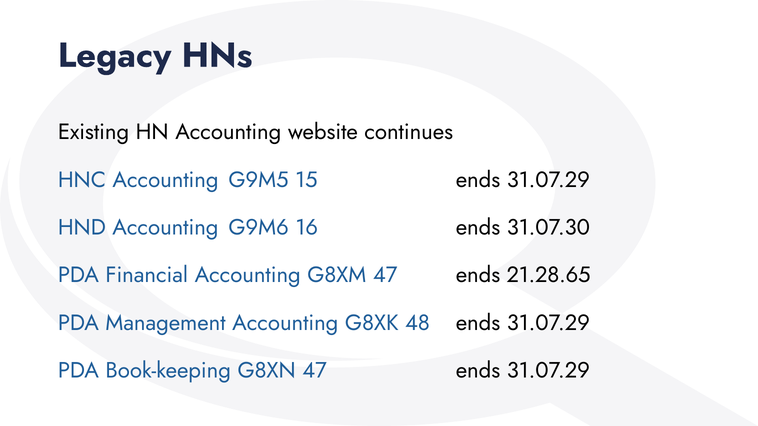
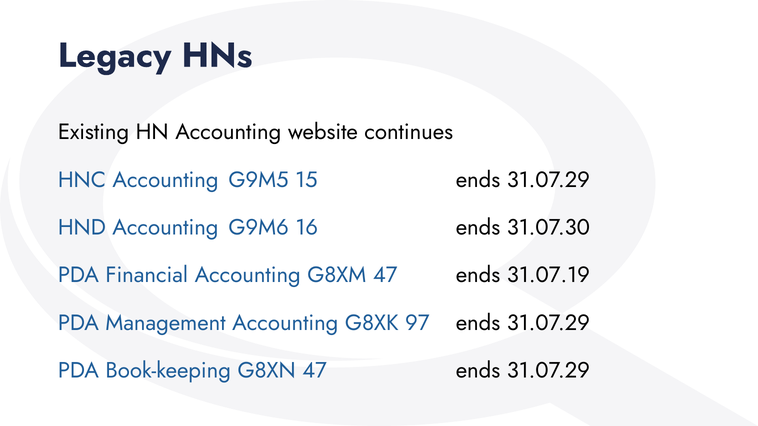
21.28.65: 21.28.65 -> 31.07.19 (548, 275)
48: 48 -> 97 (417, 323)
